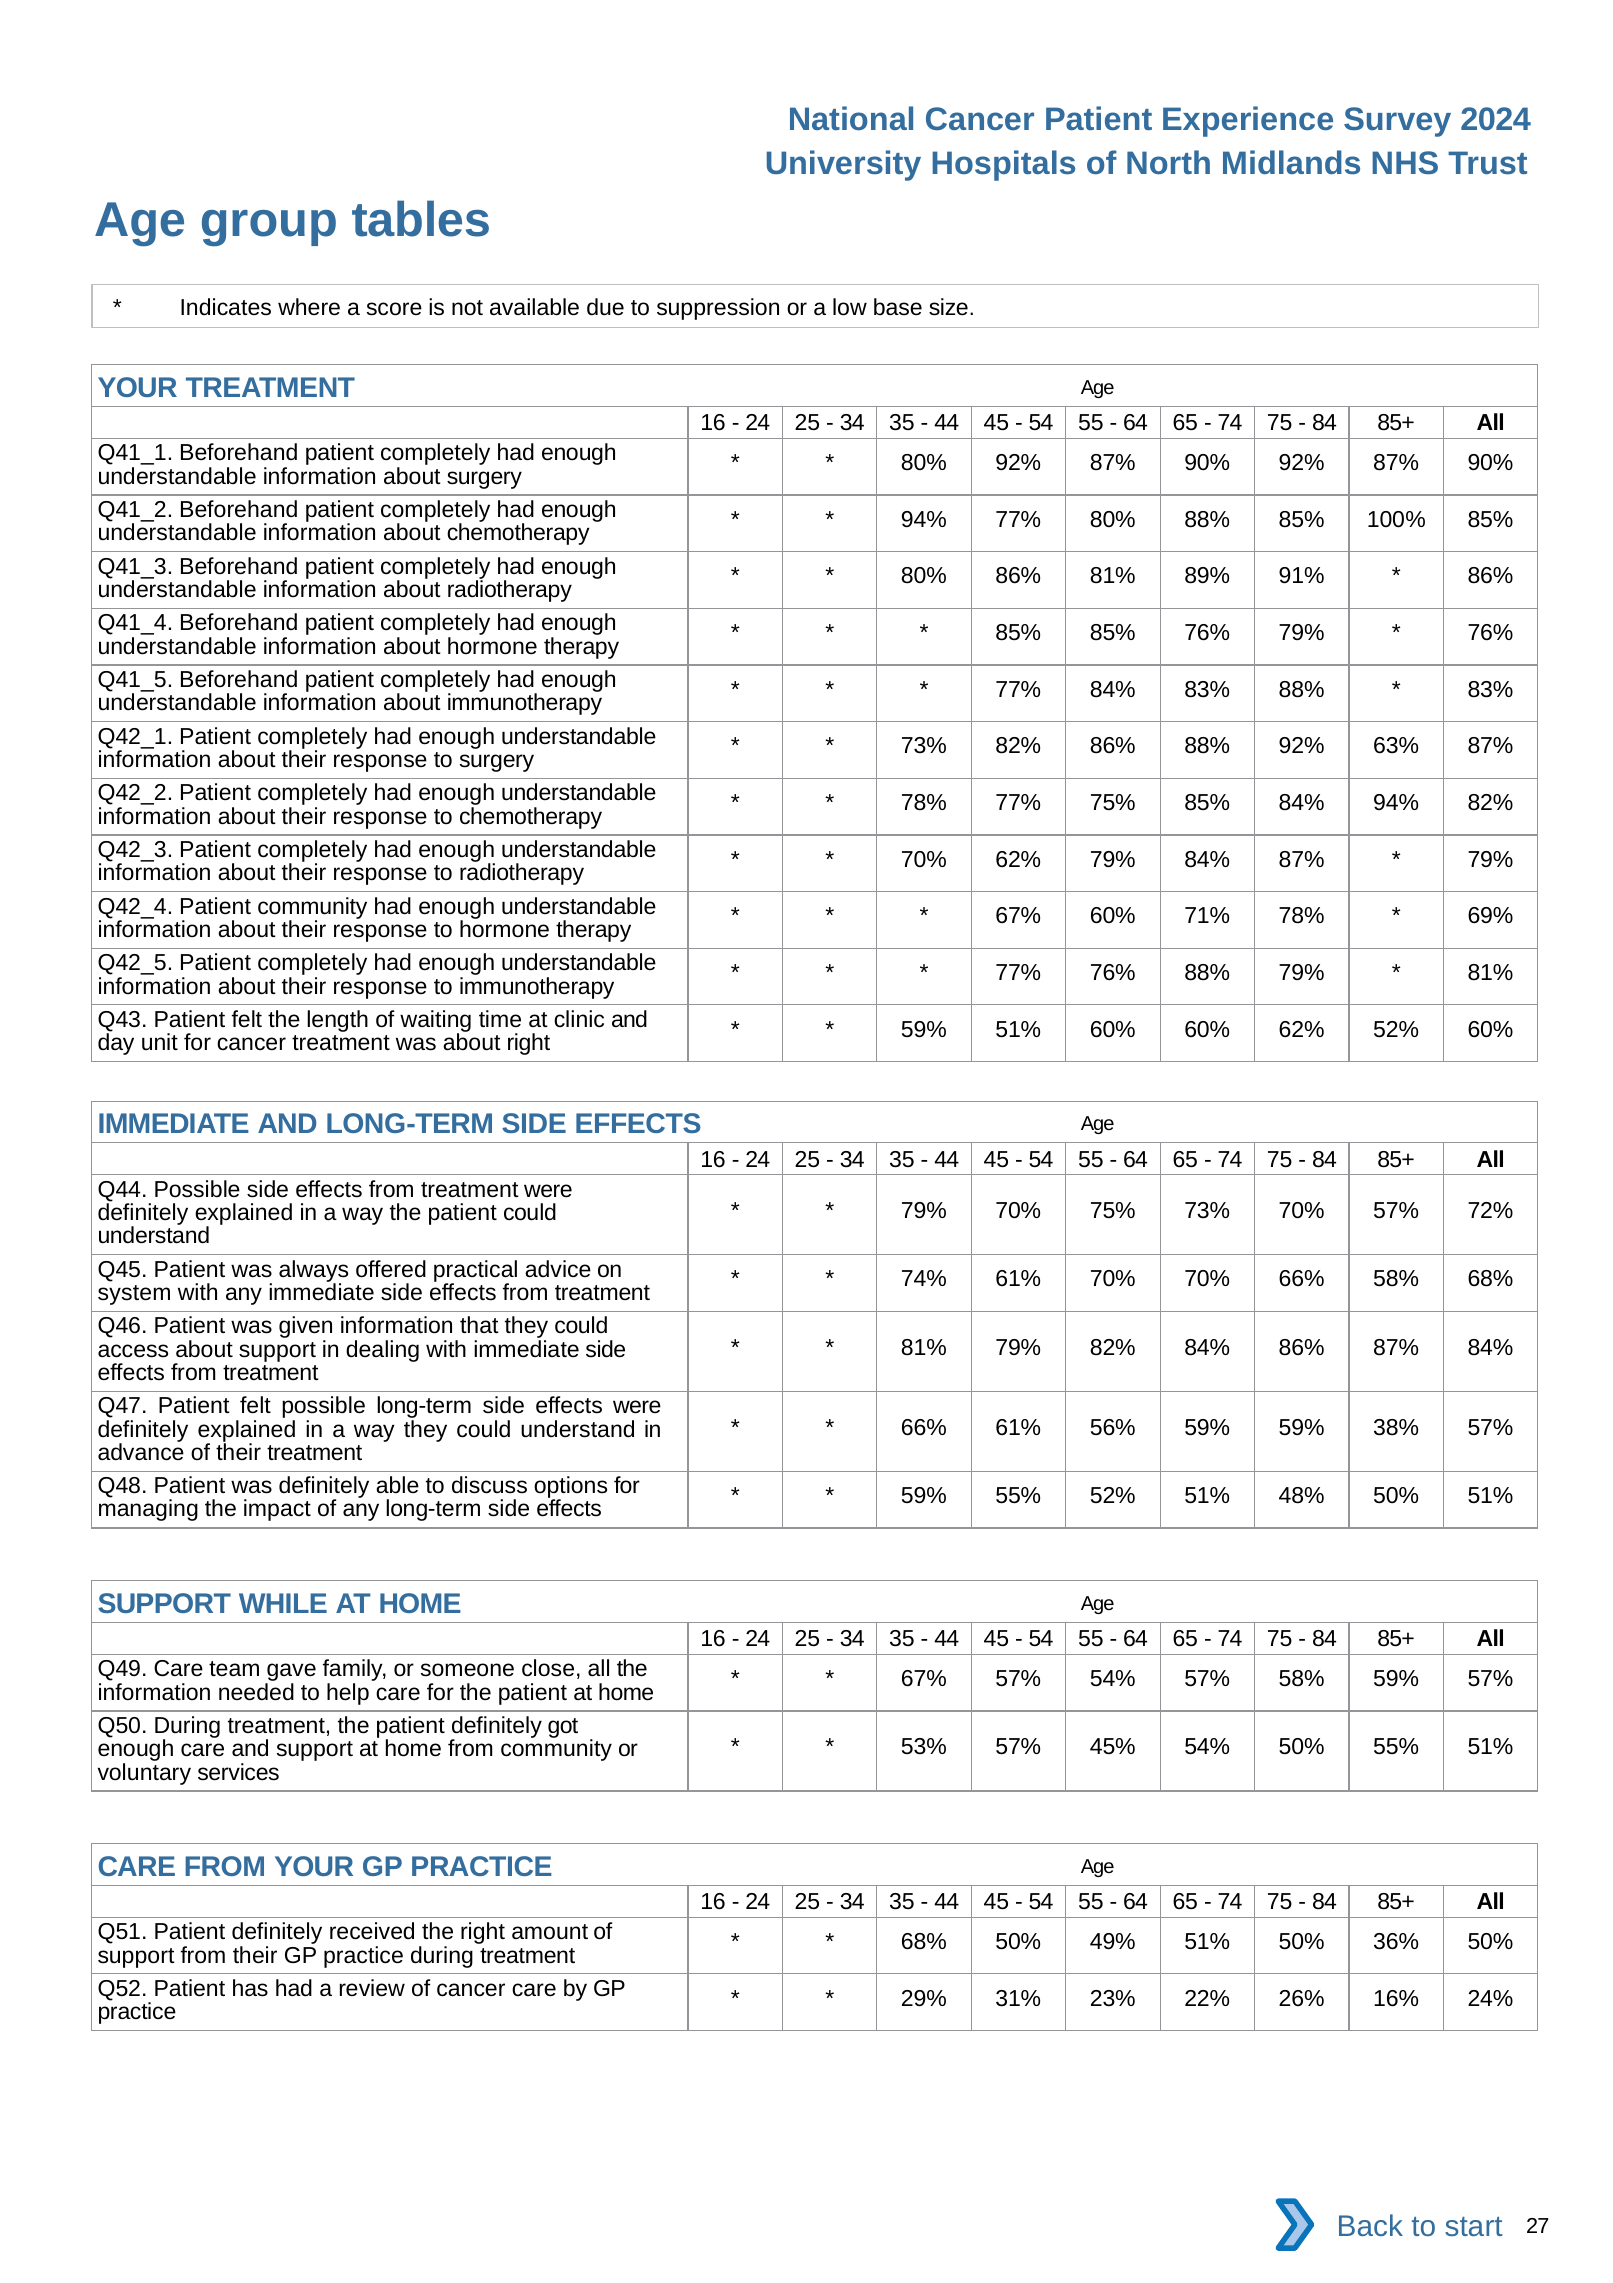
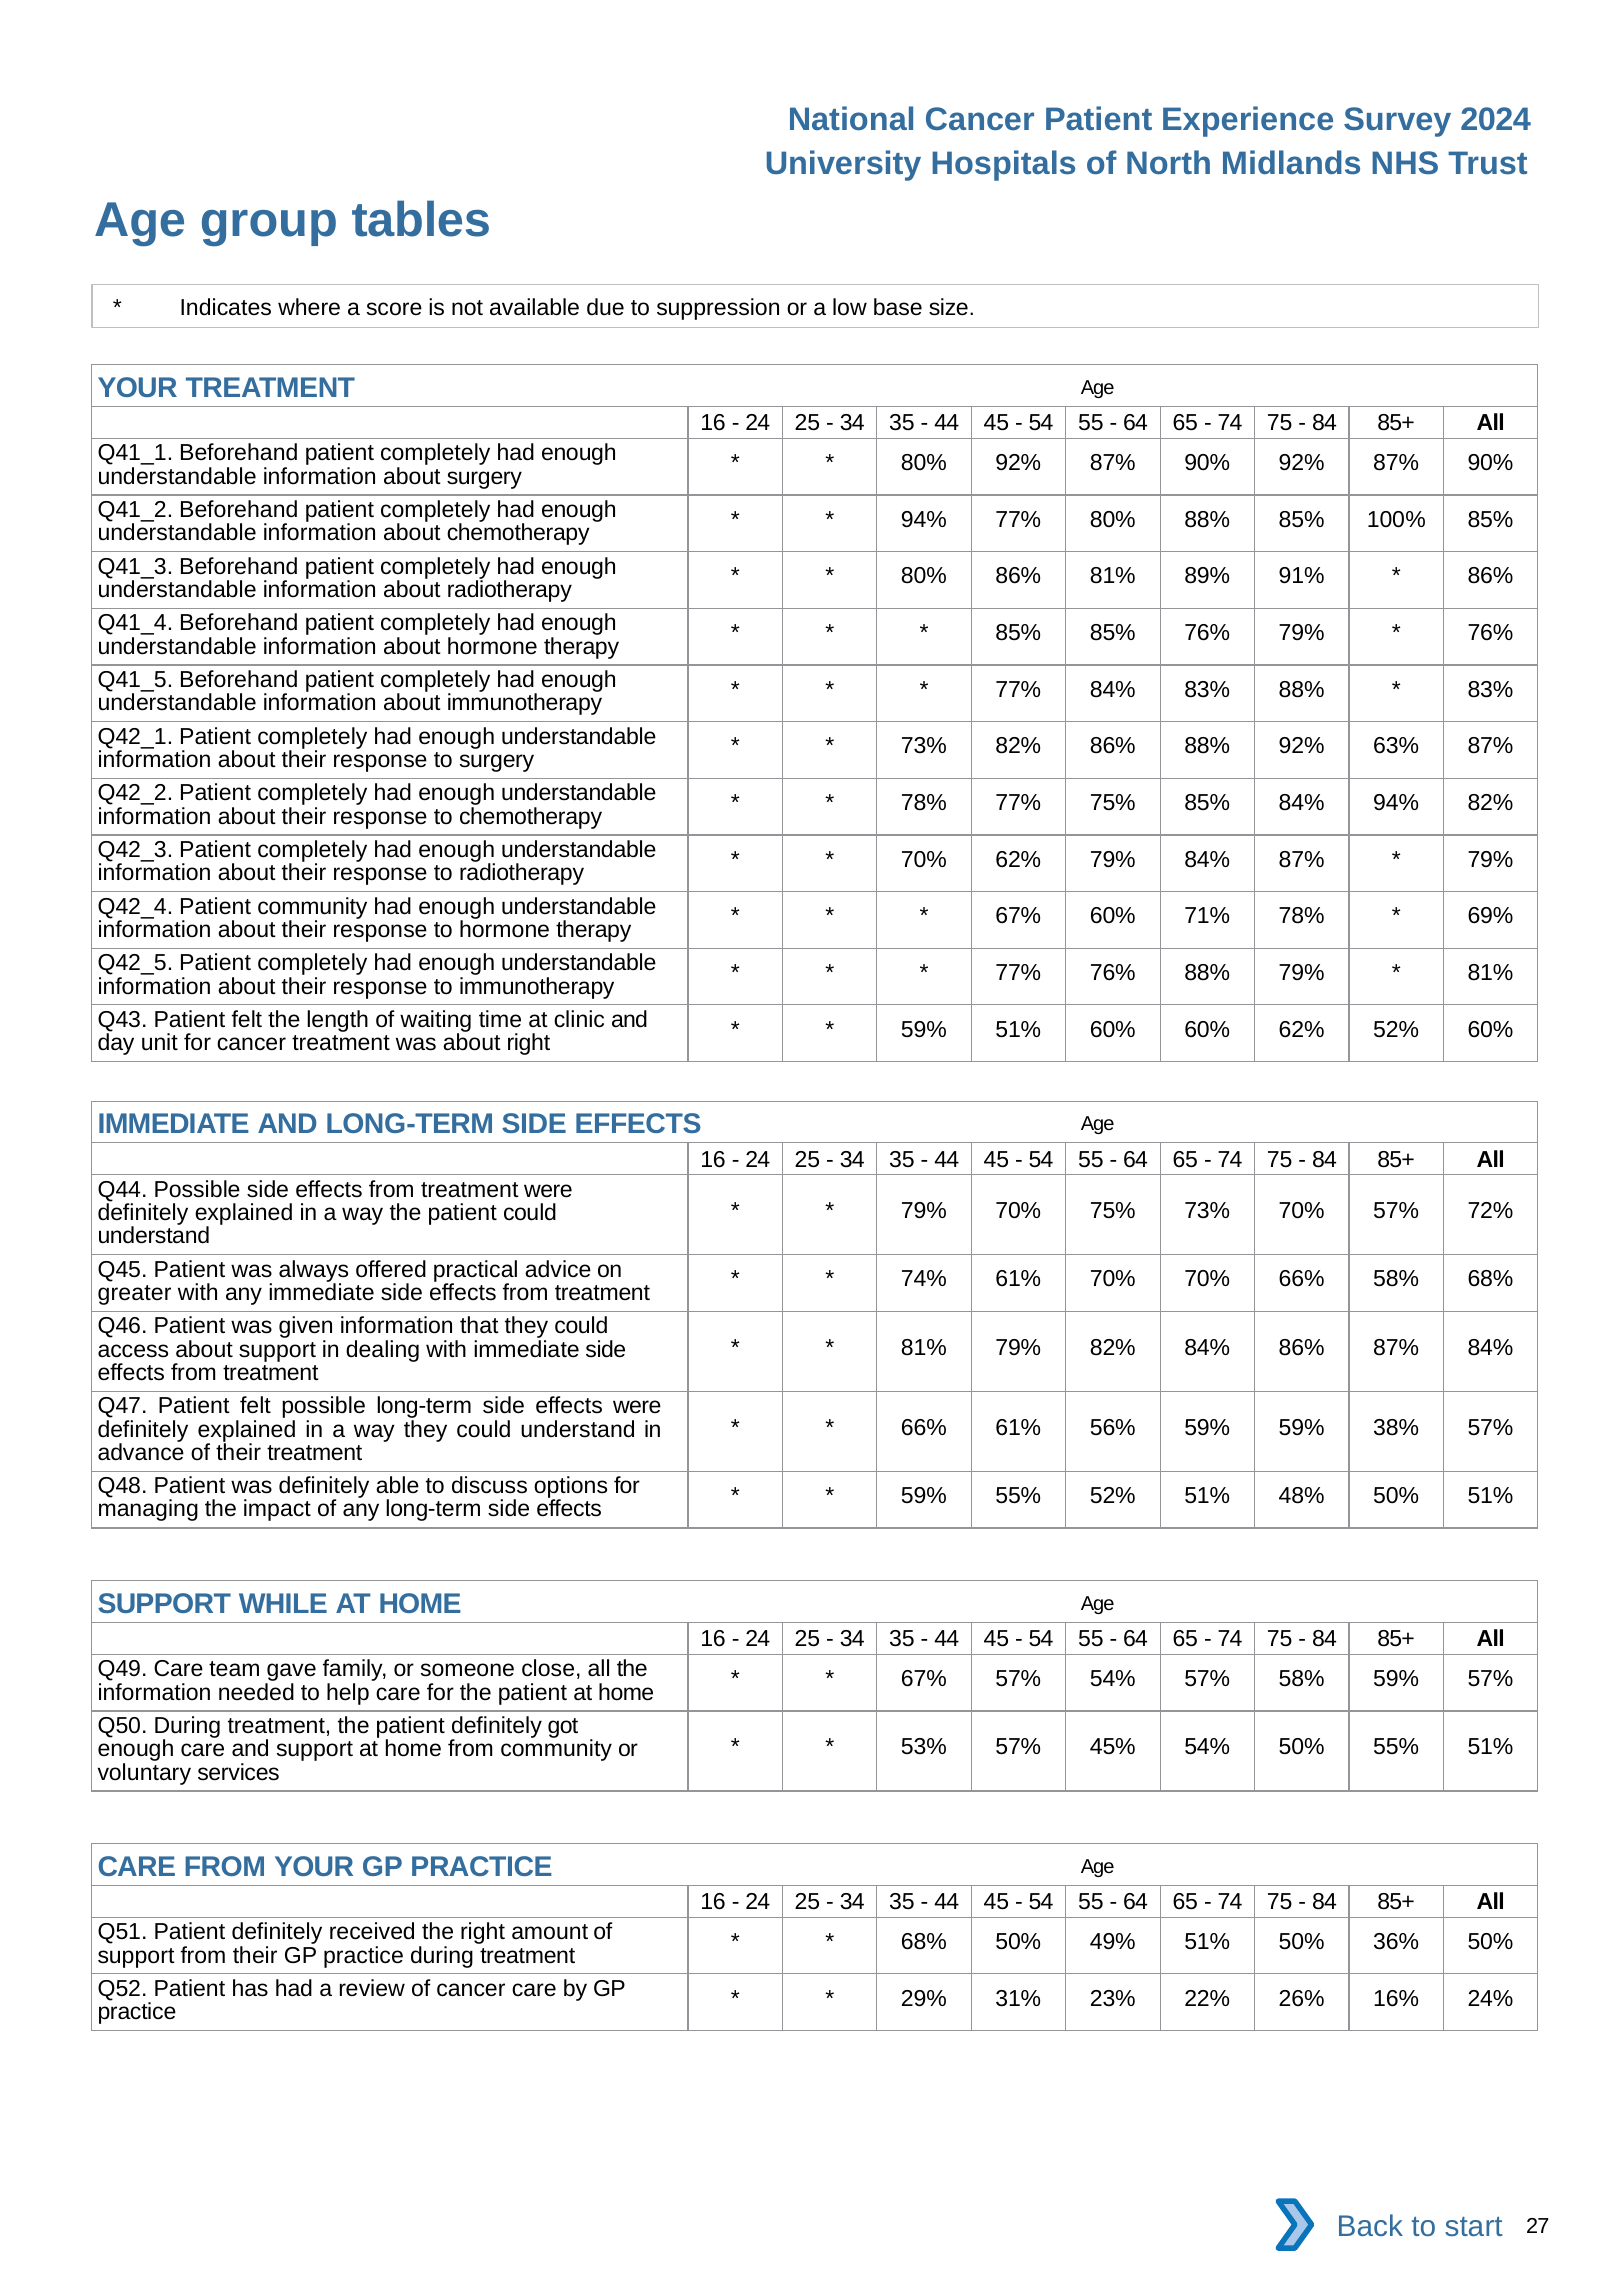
system: system -> greater (135, 1293)
